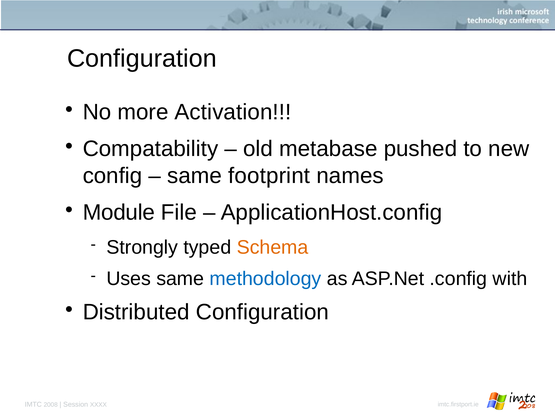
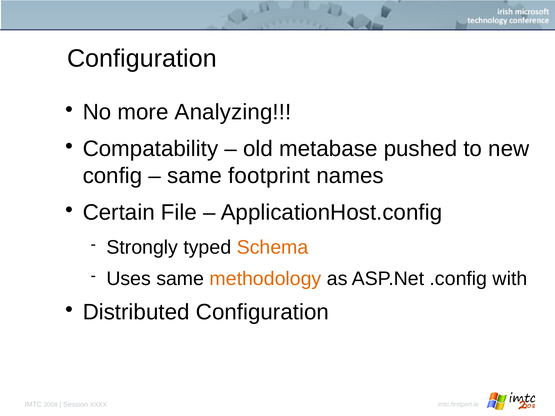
Activation: Activation -> Analyzing (233, 112)
Module: Module -> Certain (119, 213)
methodology colour: blue -> orange (266, 279)
